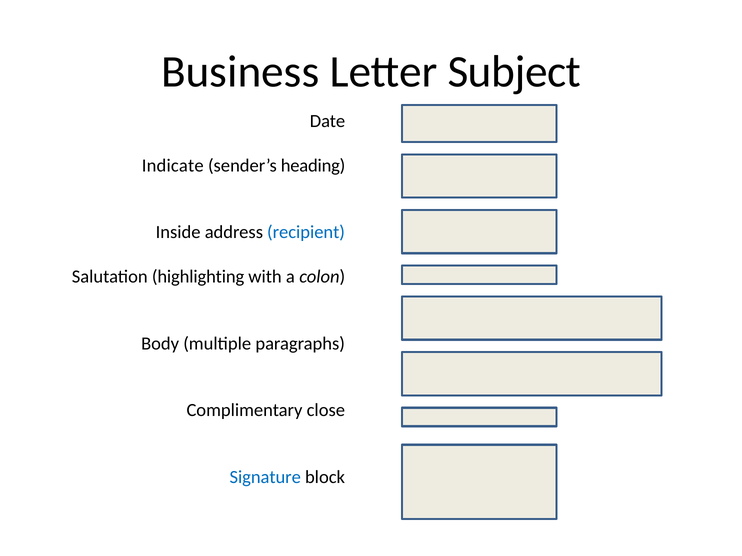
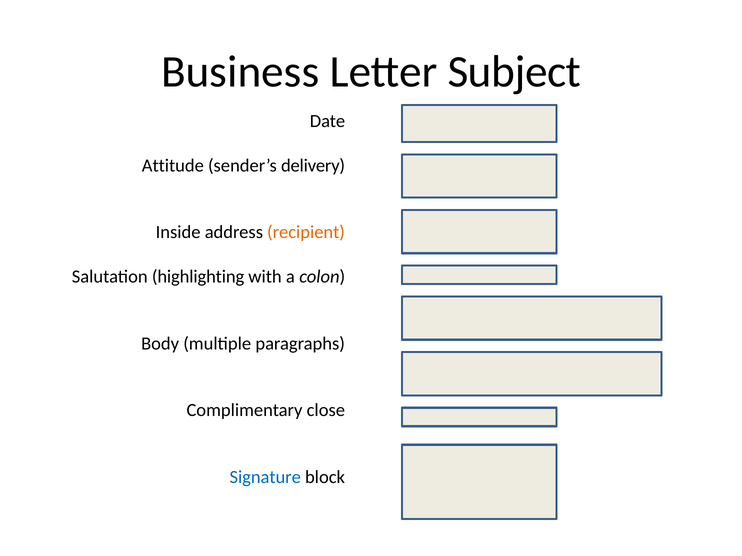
Indicate: Indicate -> Attitude (173, 166)
heading: heading -> delivery (313, 166)
recipient colour: blue -> orange (306, 232)
